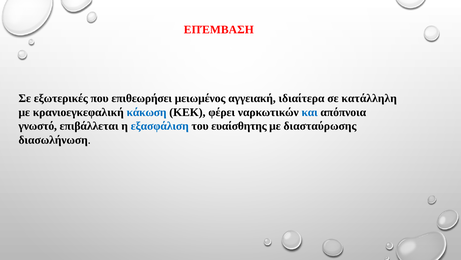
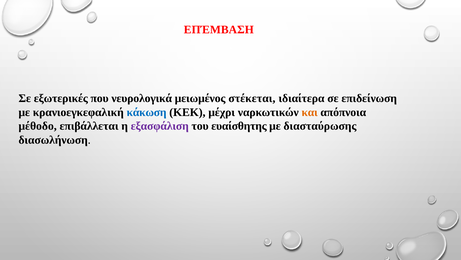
επιθεωρήσει: επιθεωρήσει -> νευρολογικά (142, 98)
αγγειακή: αγγειακή -> στέκεται (252, 98)
κατάλληλη: κατάλληλη -> επιδείνωση (369, 98)
φέρει: φέρει -> μέχρι (222, 112)
και colour: blue -> orange (310, 112)
γνωστό: γνωστό -> μέθοδο (38, 126)
εξασφάλιση colour: blue -> purple (160, 126)
